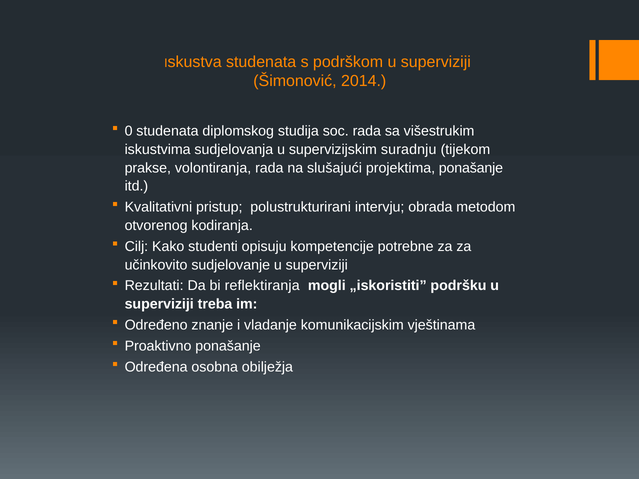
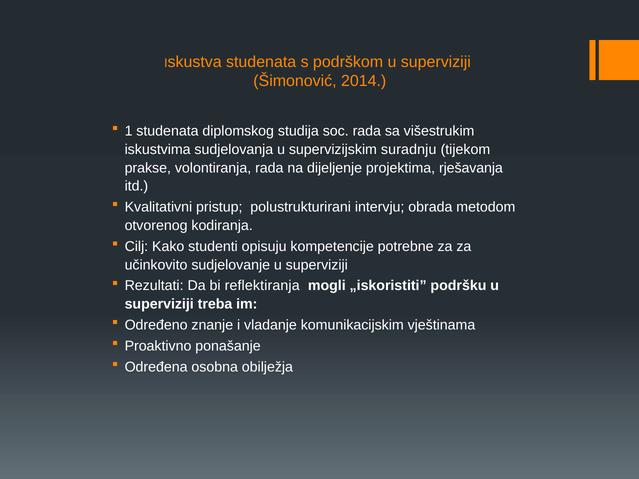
0: 0 -> 1 (129, 131)
slušajući: slušajući -> dijeljenje (335, 168)
projektima ponašanje: ponašanje -> rješavanja (471, 168)
